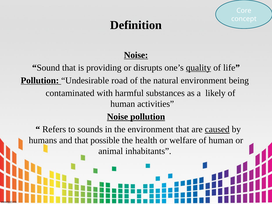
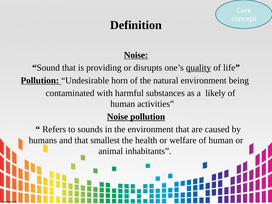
road: road -> horn (120, 80)
caused underline: present -> none (217, 129)
possible: possible -> smallest (105, 140)
